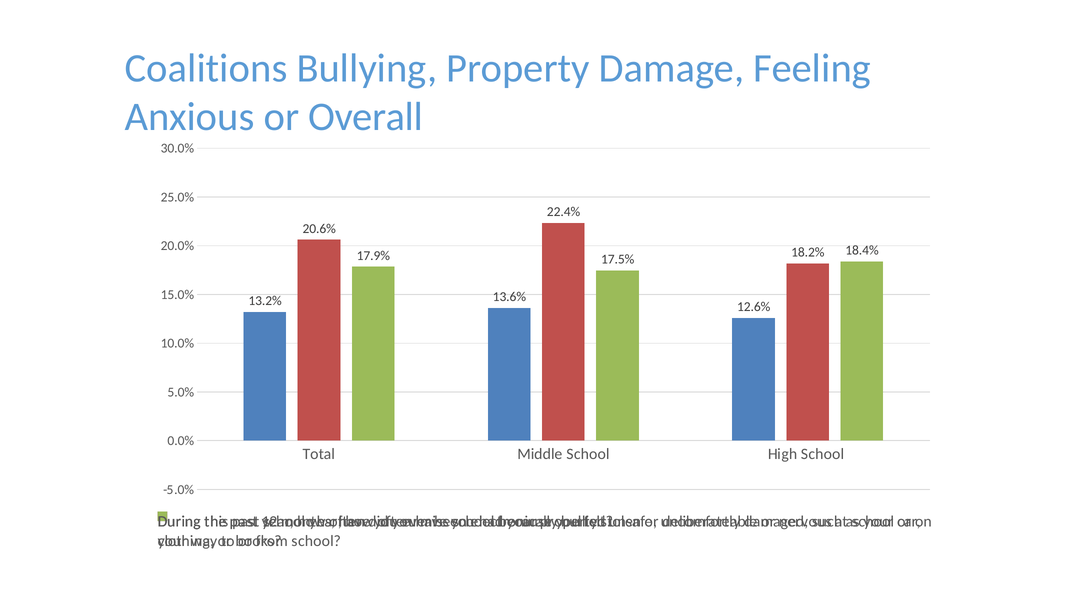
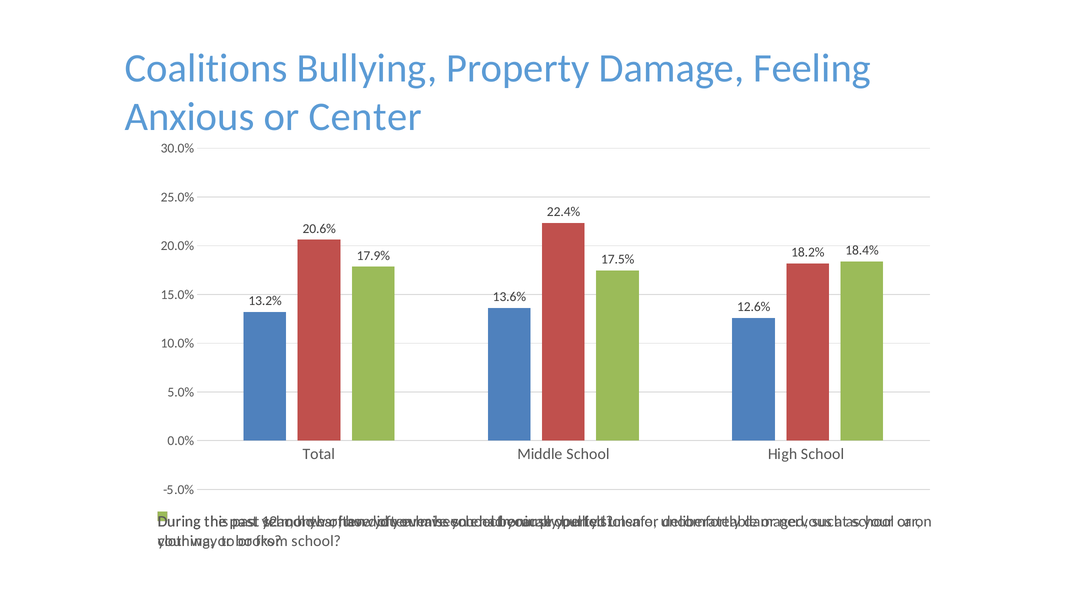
Overall: Overall -> Center (365, 117)
